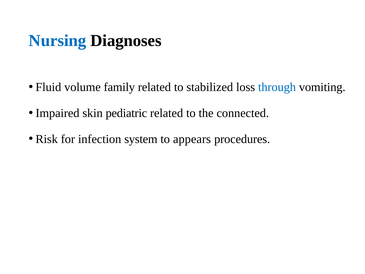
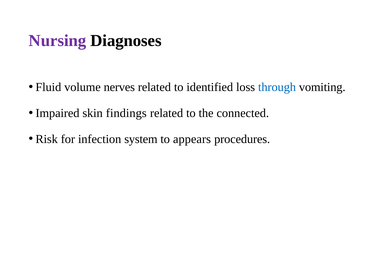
Nursing colour: blue -> purple (58, 41)
family: family -> nerves (119, 87)
stabilized: stabilized -> identified (210, 87)
pediatric: pediatric -> findings (126, 113)
